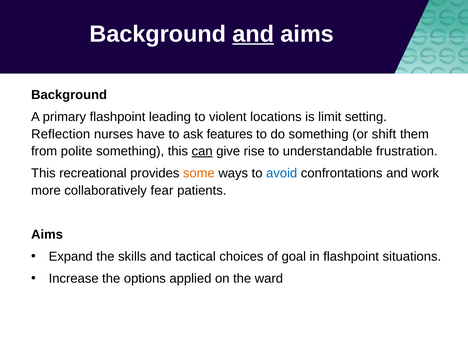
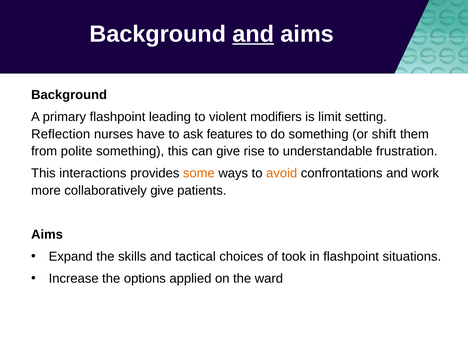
locations: locations -> modifiers (276, 117)
can underline: present -> none (202, 151)
recreational: recreational -> interactions (93, 173)
avoid colour: blue -> orange (282, 173)
collaboratively fear: fear -> give (162, 190)
goal: goal -> took (294, 257)
